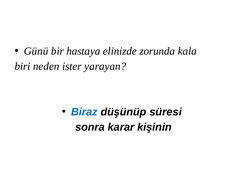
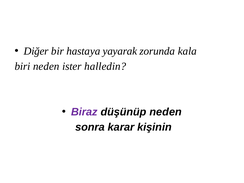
Günü: Günü -> Diğer (36, 51)
elinizde: elinizde -> yayarak (120, 51)
yarayan: yarayan -> halledin (105, 66)
Biraz colour: blue -> purple (84, 112)
düşünüp süresi: süresi -> neden (166, 112)
